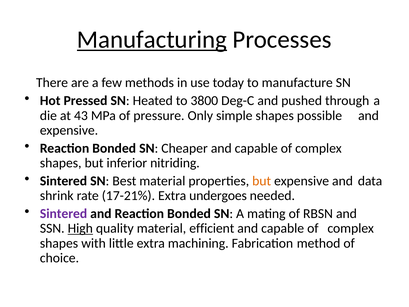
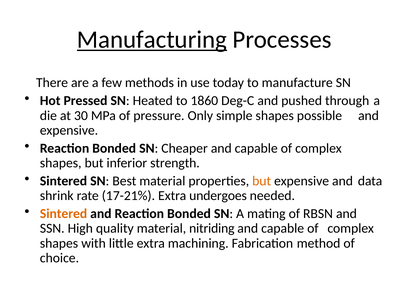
3800: 3800 -> 1860 (204, 101)
43: 43 -> 30 (81, 115)
nitriding: nitriding -> strength (175, 163)
Sintered colour: purple -> orange (64, 214)
High underline: present -> none (80, 228)
efficient: efficient -> nitriding (212, 228)
